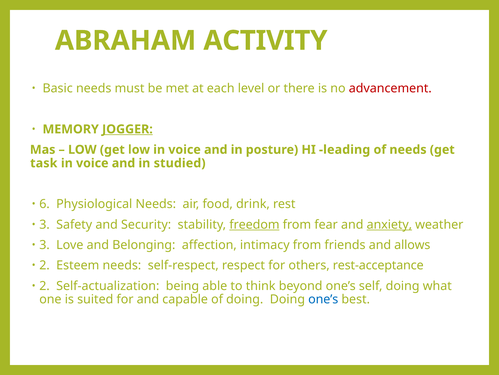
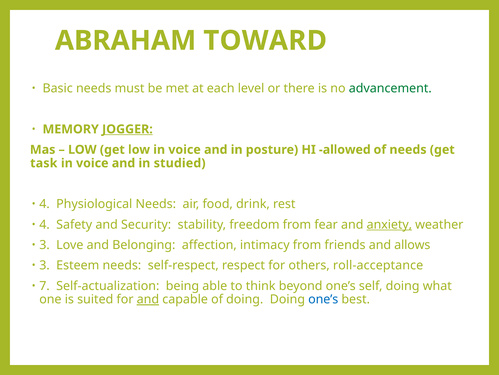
ACTIVITY: ACTIVITY -> TOWARD (265, 41)
advancement colour: red -> green (390, 88)
leading: leading -> allowed (345, 149)
6: 6 -> 4 (45, 204)
3: 3 -> 4 (45, 224)
freedom underline: present -> none (254, 224)
2: 2 -> 3 (45, 265)
rest-acceptance: rest-acceptance -> roll-acceptance (378, 265)
2: 2 -> 7 (45, 285)
and underline: none -> present (148, 299)
